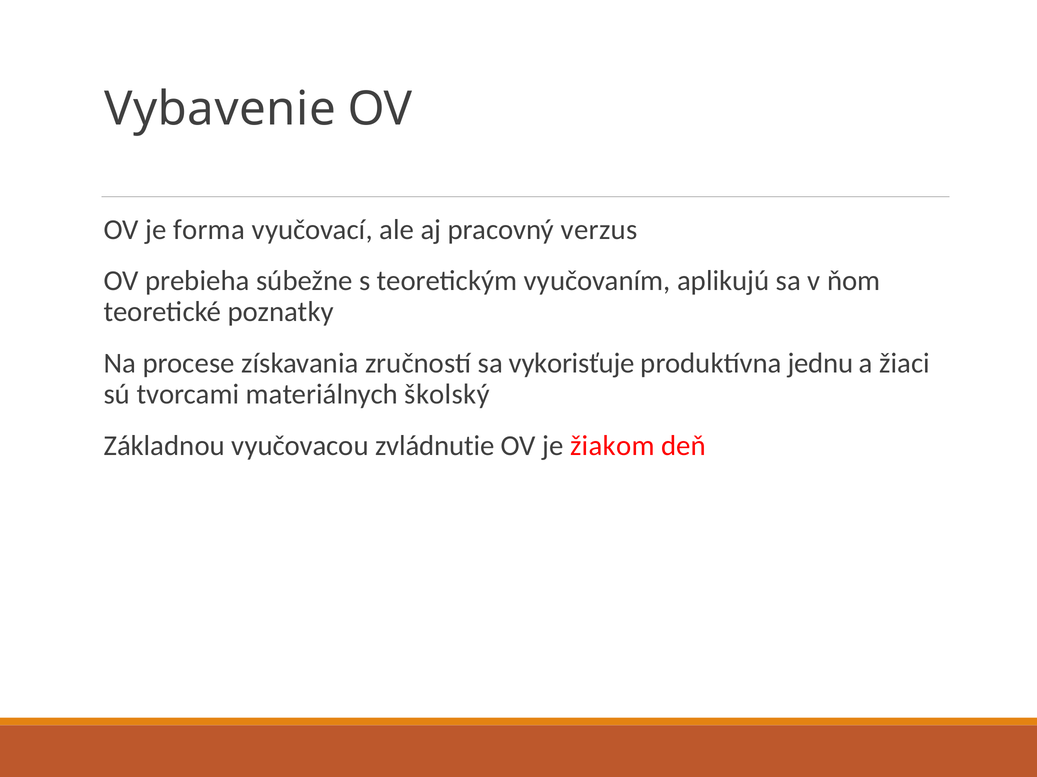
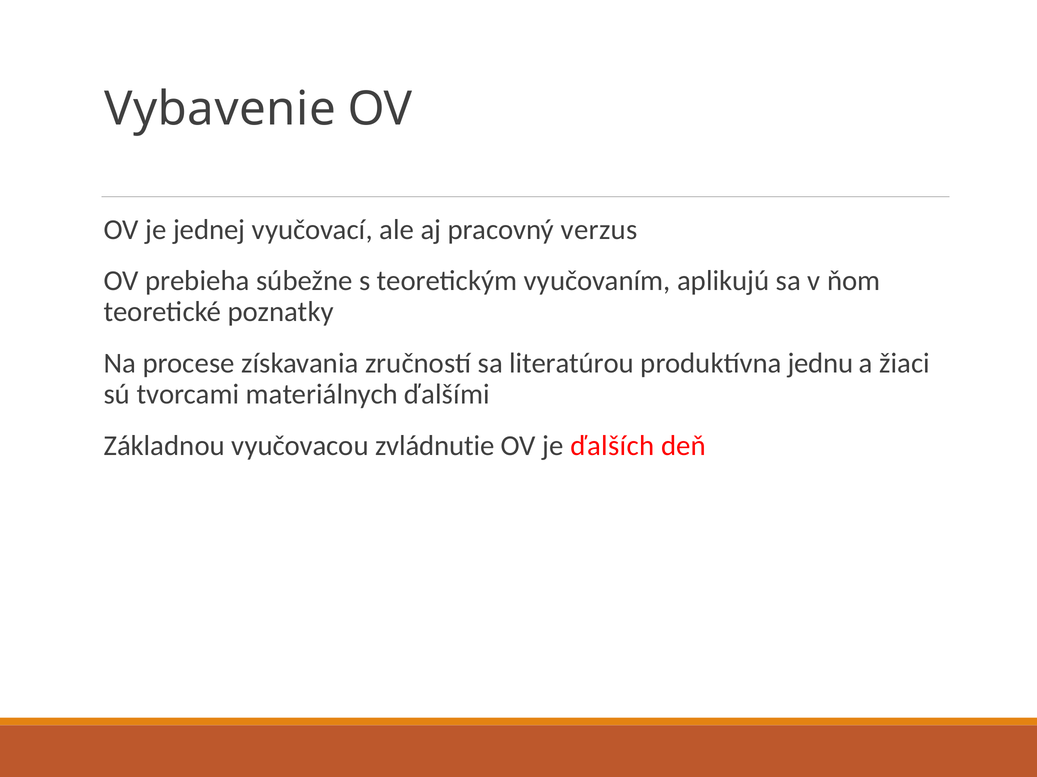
forma: forma -> jednej (209, 230)
vykorisťuje: vykorisťuje -> literatúrou (572, 364)
školský: školský -> ďalšími (447, 395)
žiakom: žiakom -> ďalších (612, 446)
